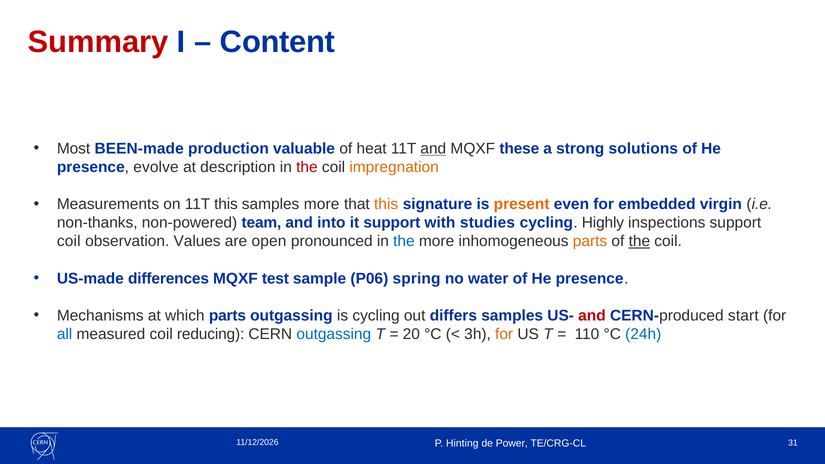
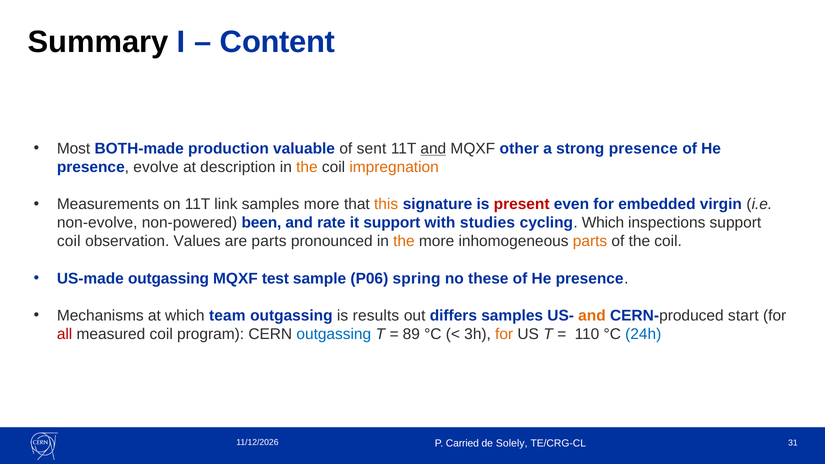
Summary colour: red -> black (98, 42)
BEEN-made: BEEN-made -> BOTH-made (139, 149)
heat: heat -> sent (372, 149)
these: these -> other (519, 149)
strong solutions: solutions -> presence (643, 149)
the colour: red -> orange (307, 167)
11T this: this -> link (226, 204)
present colour: orange -> red (522, 204)
non-thanks: non-thanks -> non-evolve (97, 223)
team: team -> been (261, 223)
into: into -> rate (331, 223)
cycling Highly: Highly -> Which (603, 223)
are open: open -> parts (269, 241)
the colour: blue -> orange (404, 241)
the underline: present -> none (639, 241)
US-made differences: differences -> outgassing (169, 279)
water: water -> these (488, 279)
which parts: parts -> team (227, 316)
is cycling: cycling -> results (376, 316)
and colour: red -> orange (592, 316)
all colour: blue -> red (65, 334)
reducing: reducing -> program (211, 334)
20: 20 -> 89 (411, 334)
Hinting: Hinting -> Carried (462, 443)
Power: Power -> Solely (512, 443)
